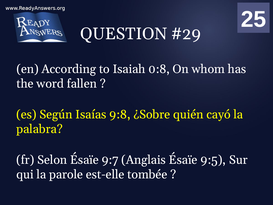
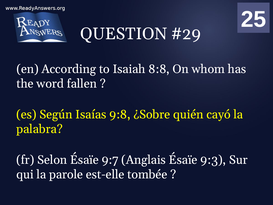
0:8: 0:8 -> 8:8 (159, 69)
9:5: 9:5 -> 9:3 (213, 160)
